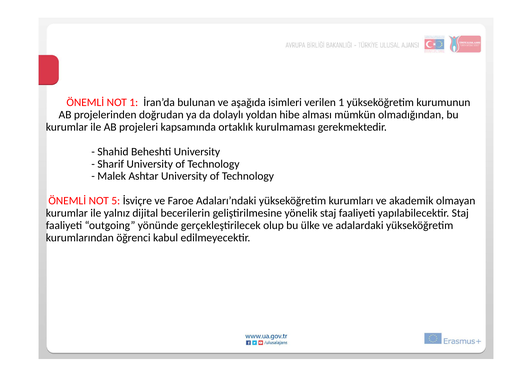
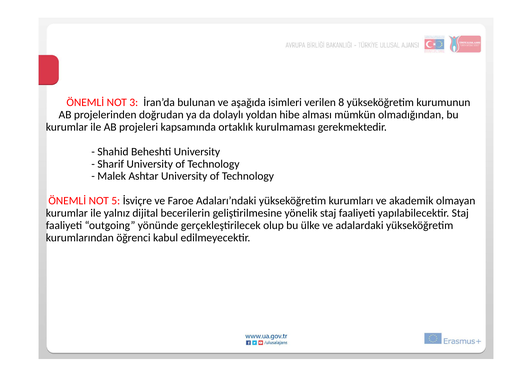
NOT 1: 1 -> 3 (134, 102)
verilen 1: 1 -> 8 (341, 102)
